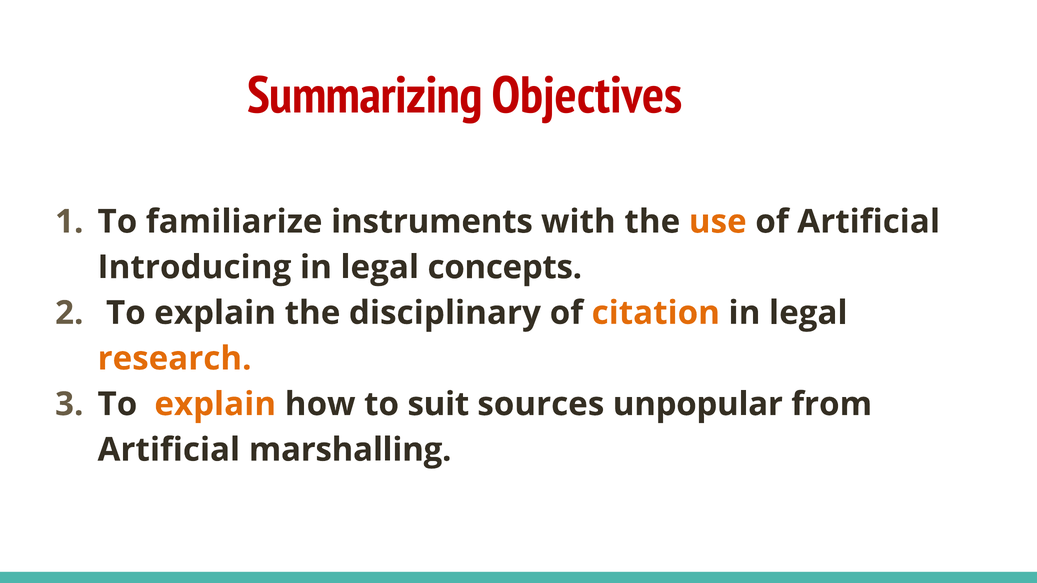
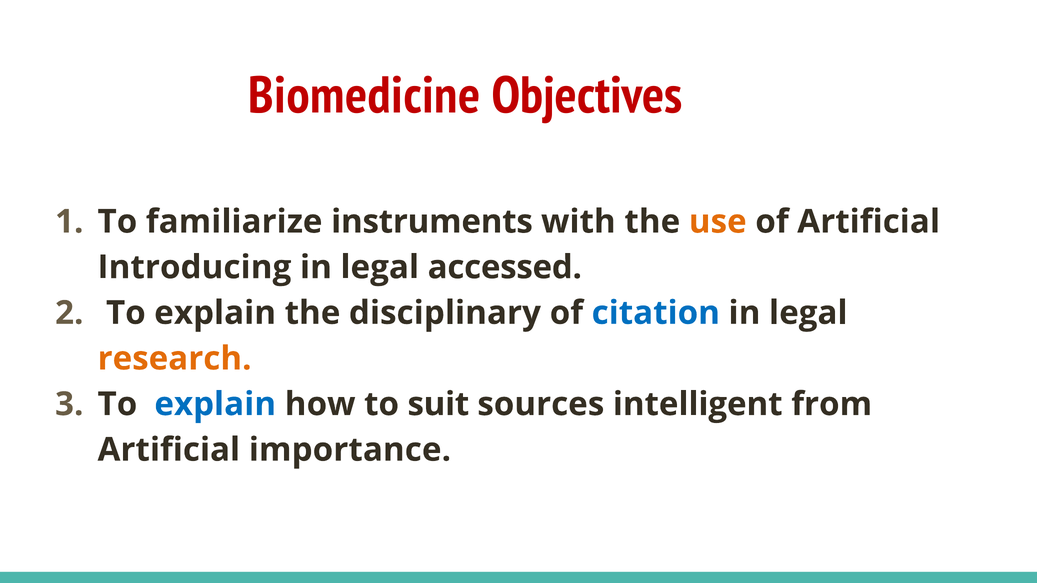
Summarizing: Summarizing -> Biomedicine (364, 96)
concepts: concepts -> accessed (505, 267)
citation colour: orange -> blue (656, 313)
explain colour: orange -> blue (215, 404)
unpopular: unpopular -> intelligent (698, 404)
marshalling: marshalling -> importance (350, 450)
